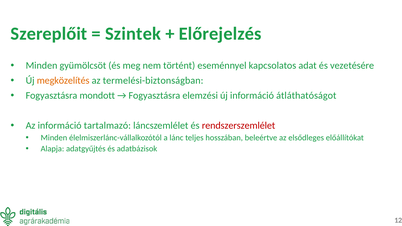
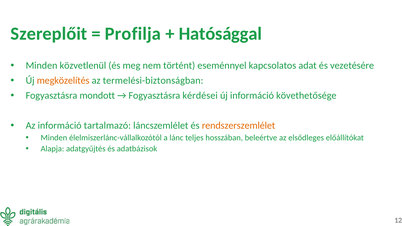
Szintek: Szintek -> Profilja (133, 34)
Előrejelzés: Előrejelzés -> Hatósággal (220, 34)
gyümölcsöt: gyümölcsöt -> közvetlenül (83, 66)
elemzési: elemzési -> kérdései (200, 96)
átláthatóságot: átláthatóságot -> követhetősége (306, 96)
rendszerszemlélet colour: red -> orange (239, 126)
